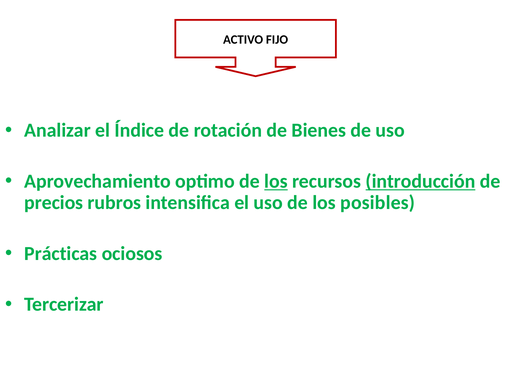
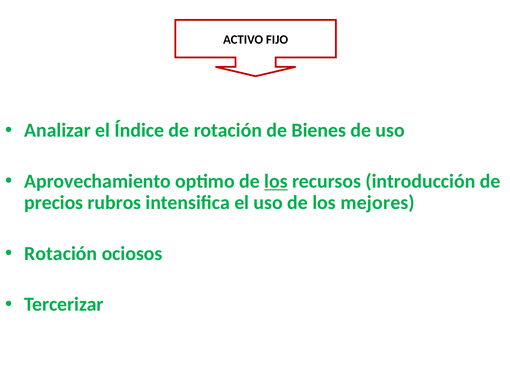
introducción underline: present -> none (420, 181)
posibles: posibles -> mejores (378, 202)
Prácticas: Prácticas -> Rotación (61, 253)
